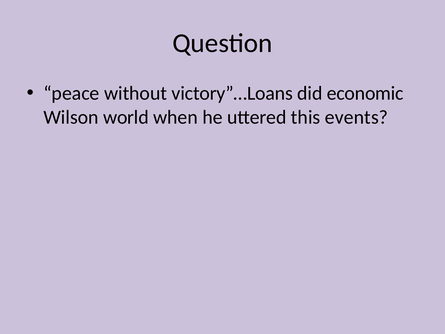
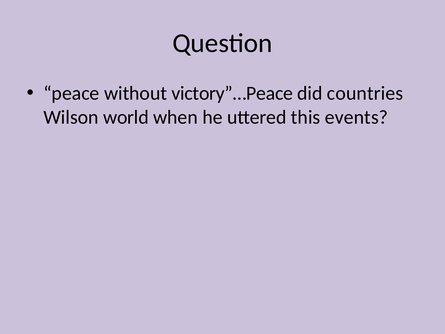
victory”…Loans: victory”…Loans -> victory”…Peace (232, 93)
economic: economic -> countries (365, 93)
